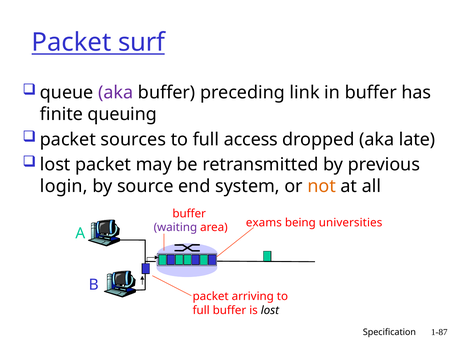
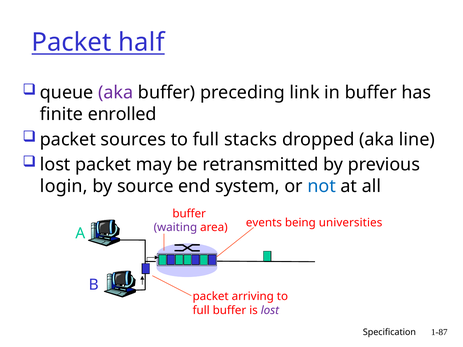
surf: surf -> half (141, 42)
queuing: queuing -> enrolled (122, 114)
access: access -> stacks (251, 140)
late: late -> line (417, 140)
not colour: orange -> blue (322, 186)
exams: exams -> events (264, 223)
lost colour: black -> purple (270, 311)
